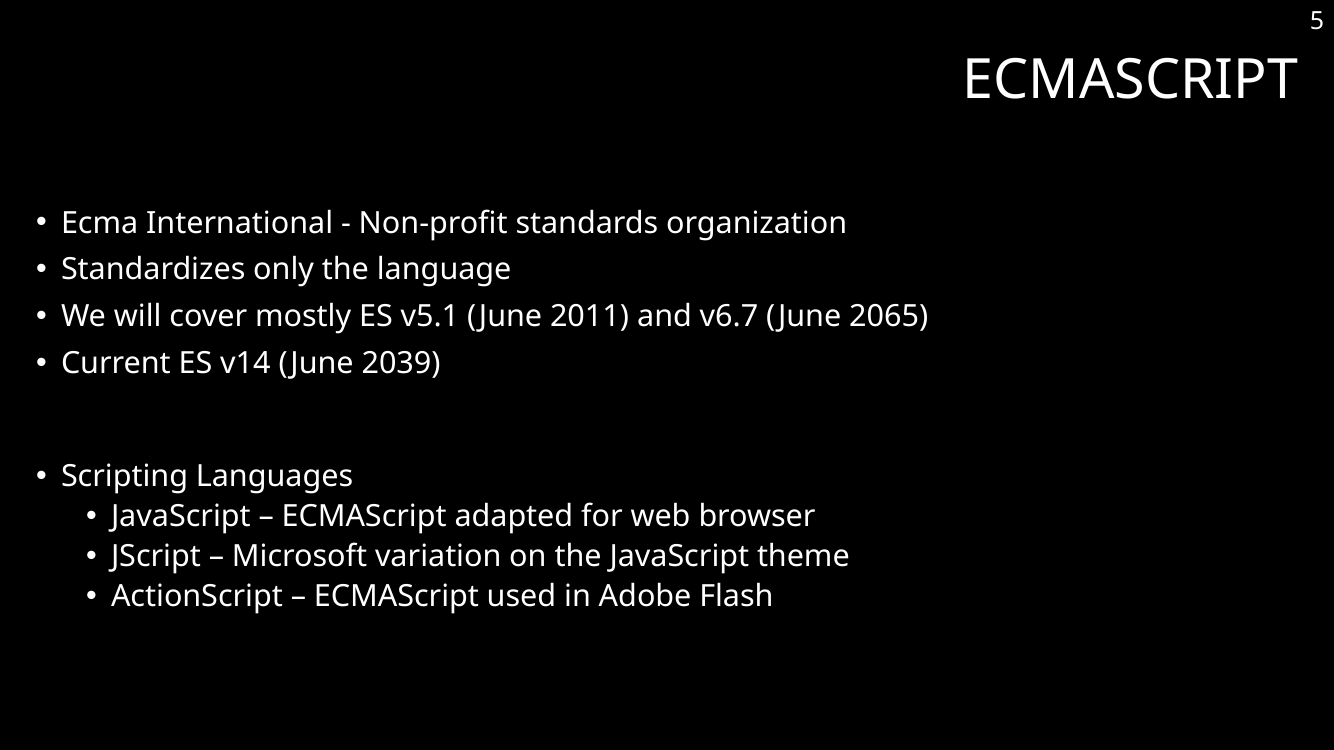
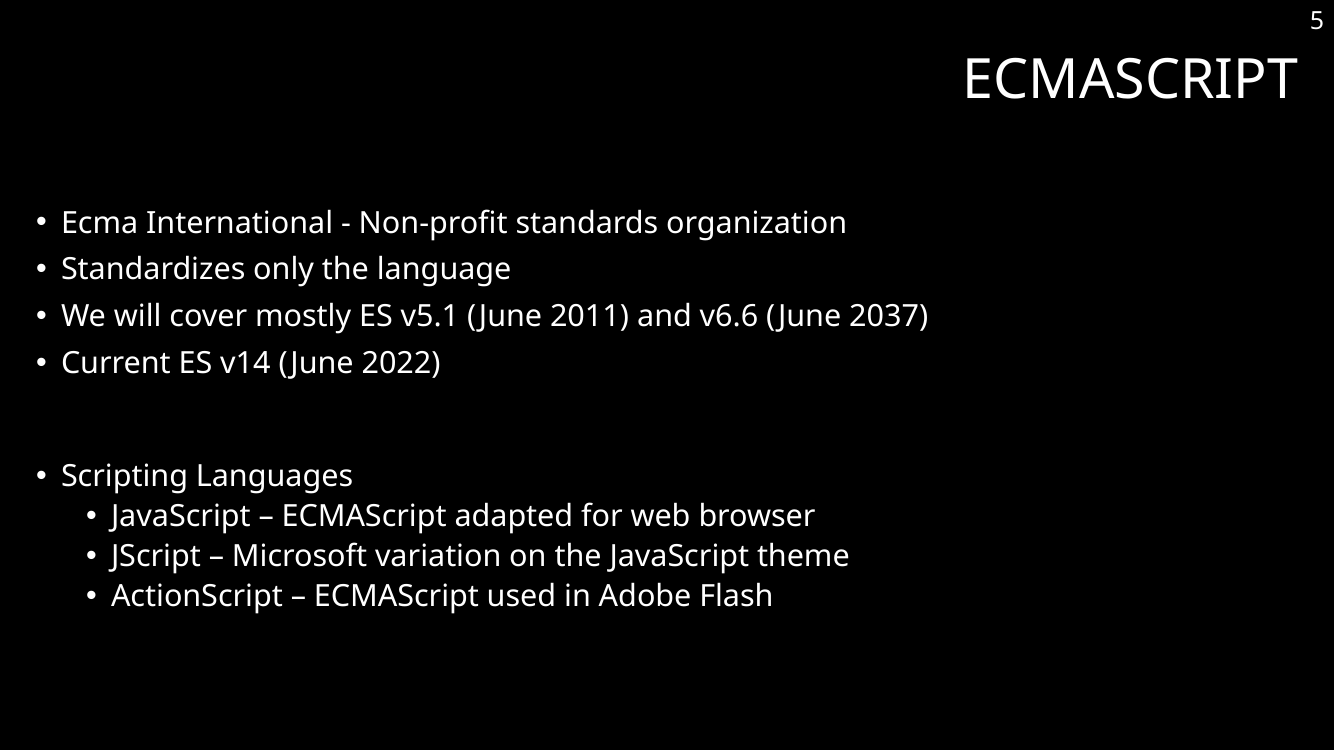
v6.7: v6.7 -> v6.6 (729, 317)
2065: 2065 -> 2037 (889, 317)
2039: 2039 -> 2022 (401, 364)
